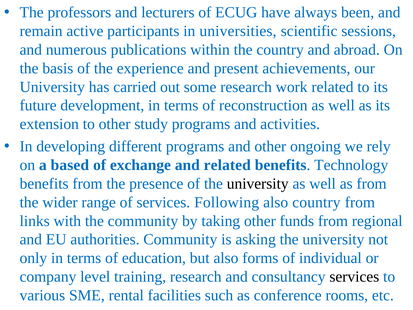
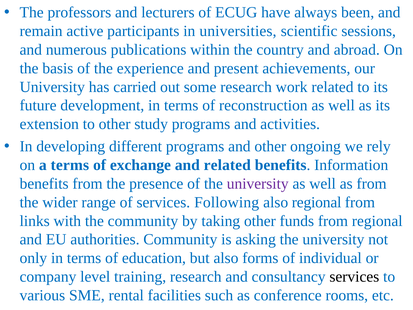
a based: based -> terms (70, 165)
Technology: Technology -> Information (351, 165)
university colour: black -> purple (258, 184)
also country: country -> regional (317, 202)
